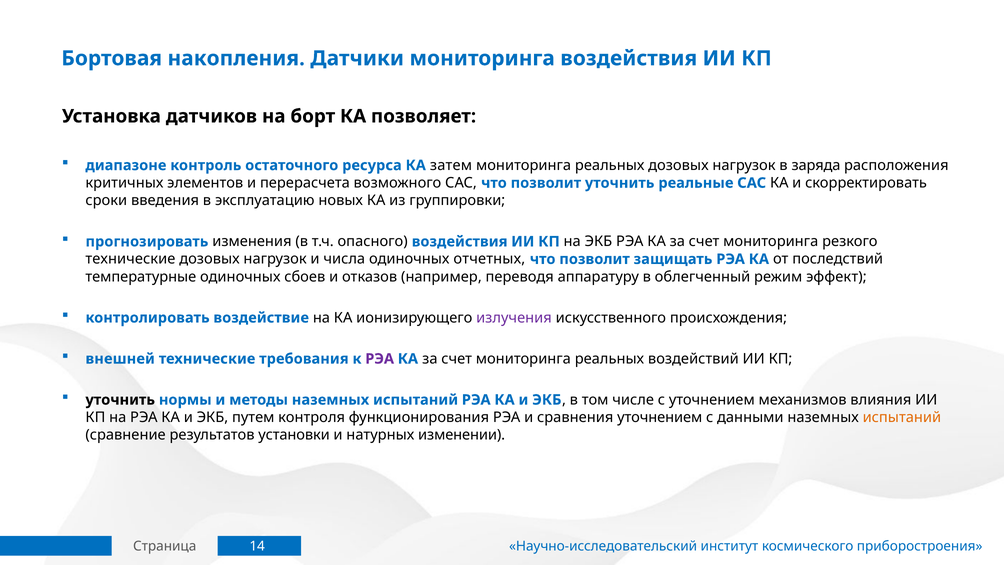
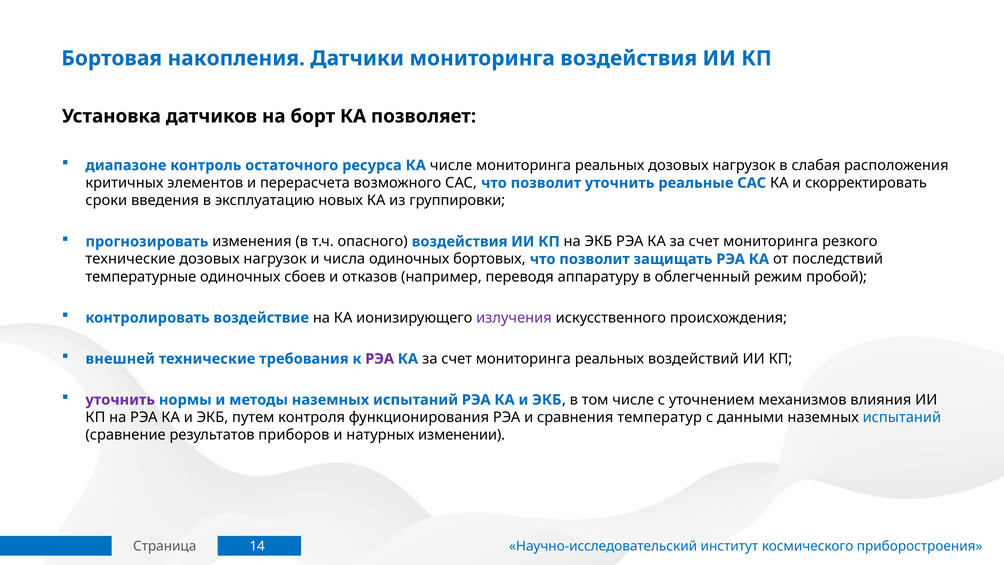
КА затем: затем -> числе (451, 165)
заряда: заряда -> слабая (816, 165)
отчетных: отчетных -> бортовых (489, 259)
эффект: эффект -> пробой (837, 277)
уточнить colour: black -> purple (120, 400)
сравнения уточнением: уточнением -> температур (660, 417)
испытаний colour: orange -> blue (902, 417)
установки: установки -> приборов (294, 435)
